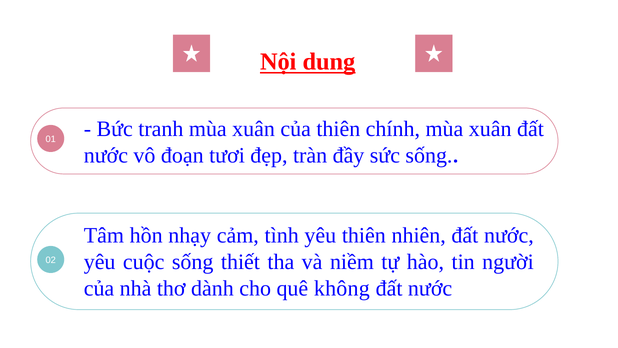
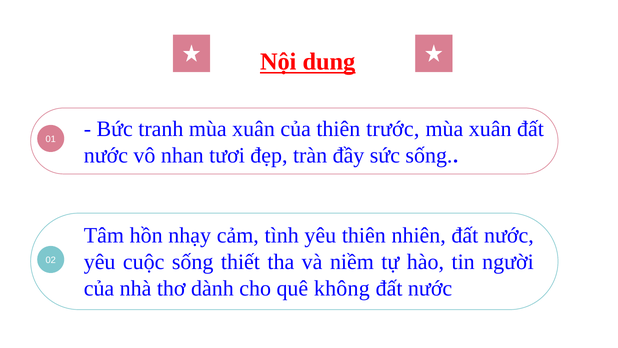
chính: chính -> trước (393, 129)
đoạn: đoạn -> nhan (182, 155)
